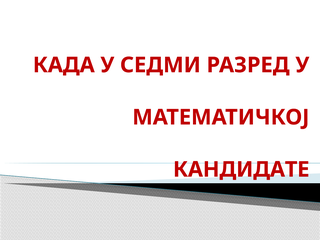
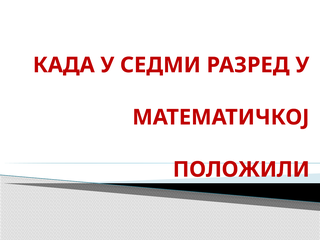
КАНДИДАТЕ: КАНДИДАТЕ -> ПОЛОЖИЛИ (241, 169)
